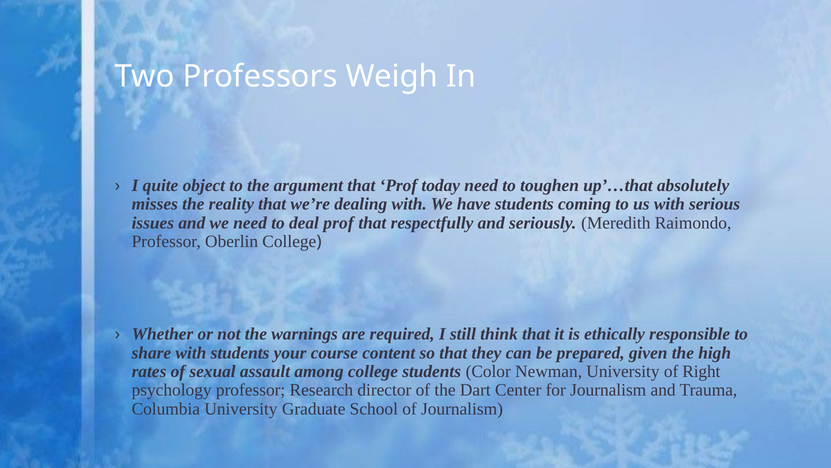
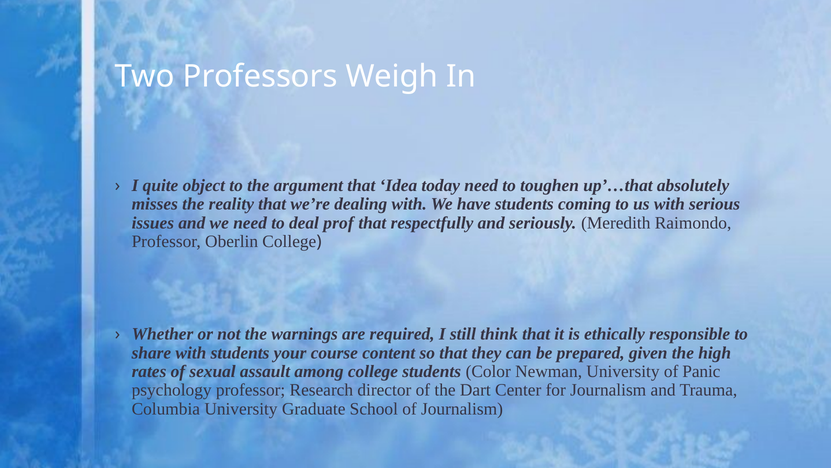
that Prof: Prof -> Idea (398, 185)
Right: Right -> Panic (701, 371)
